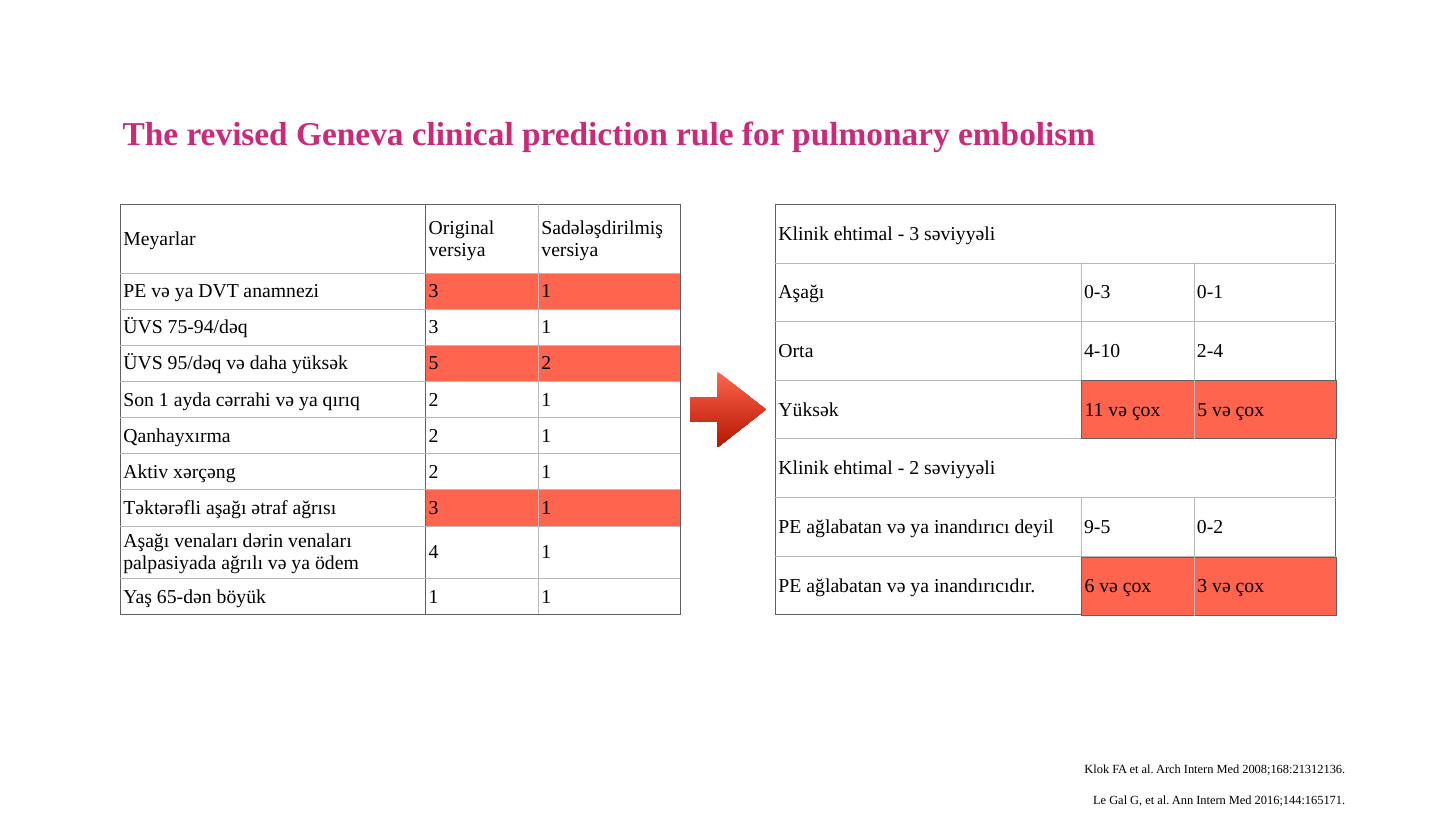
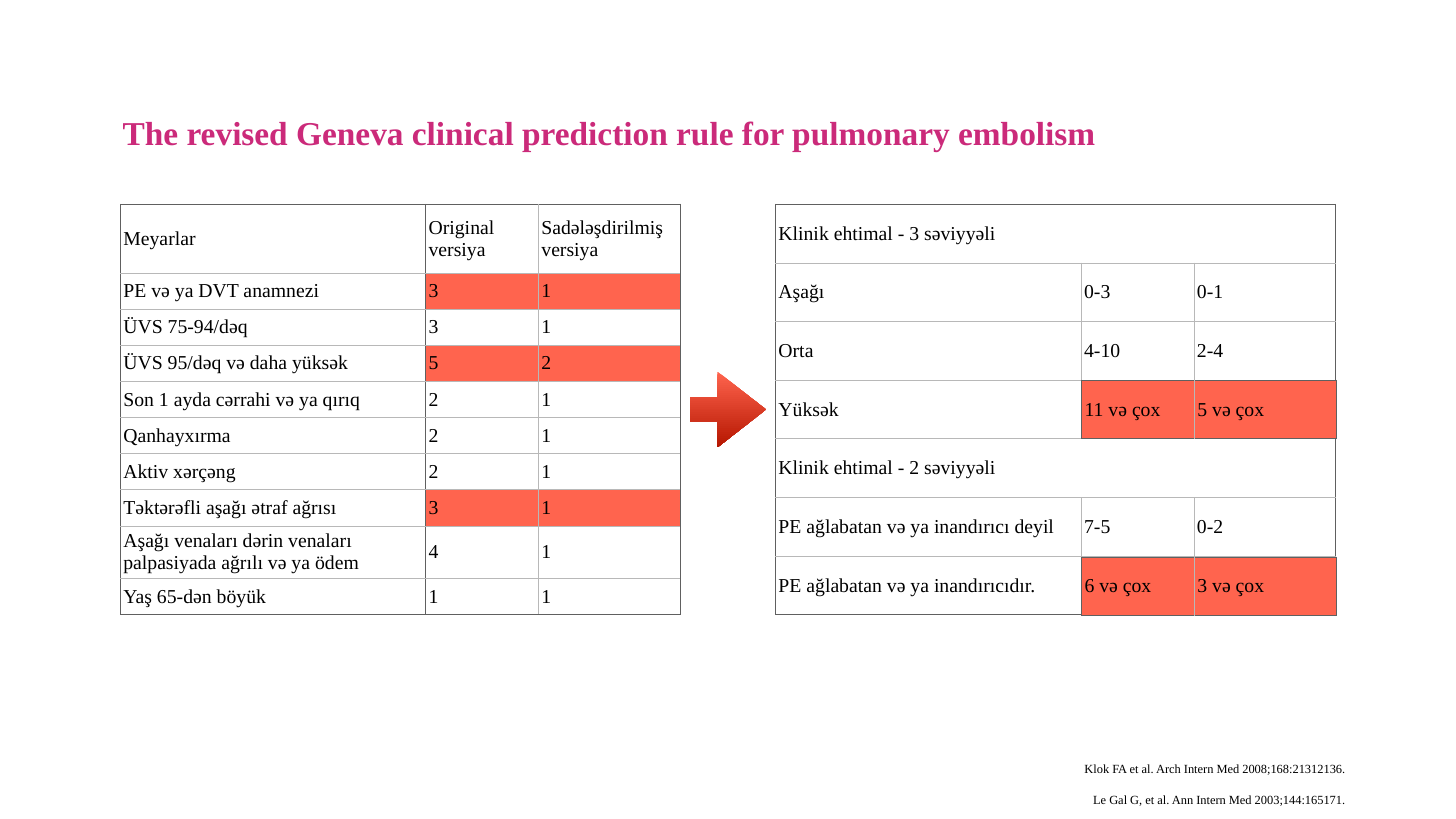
9-5: 9-5 -> 7-5 (1097, 527)
2016;144:165171: 2016;144:165171 -> 2003;144:165171 (1300, 800)
